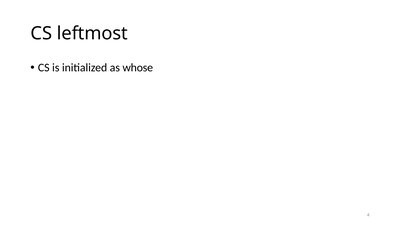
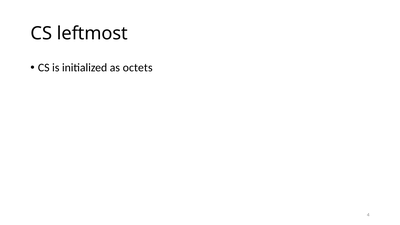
whose: whose -> octets (138, 68)
